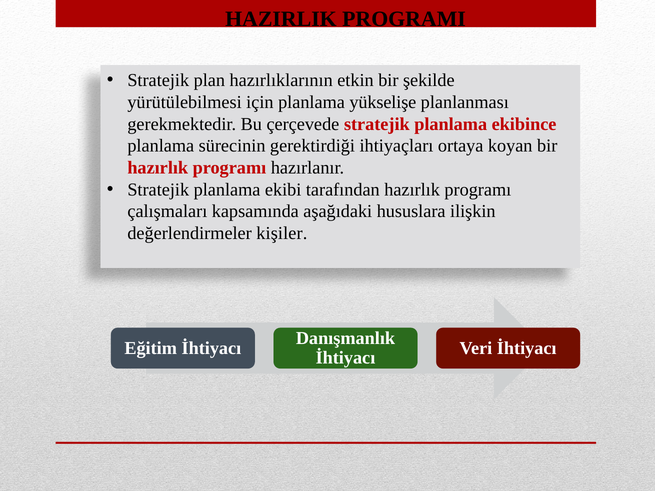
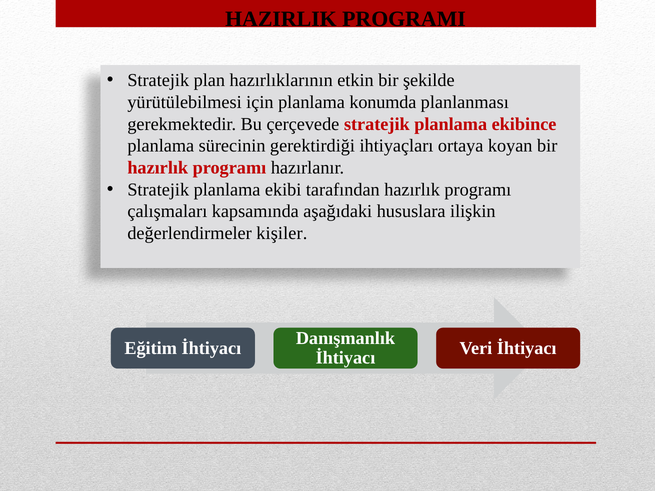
yükselişe: yükselişe -> konumda (383, 102)
